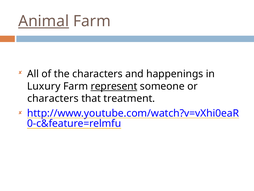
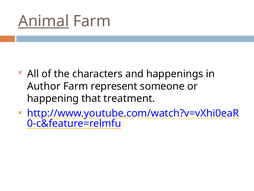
Luxury: Luxury -> Author (44, 86)
represent underline: present -> none (114, 86)
characters: characters -> happening (53, 98)
